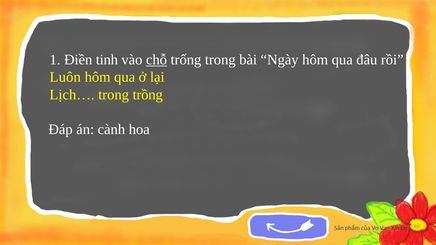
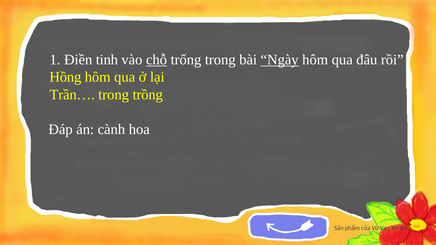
Ngày underline: none -> present (280, 60)
Luôn: Luôn -> Hồng (65, 77)
Lịch…: Lịch… -> Trần… (72, 95)
